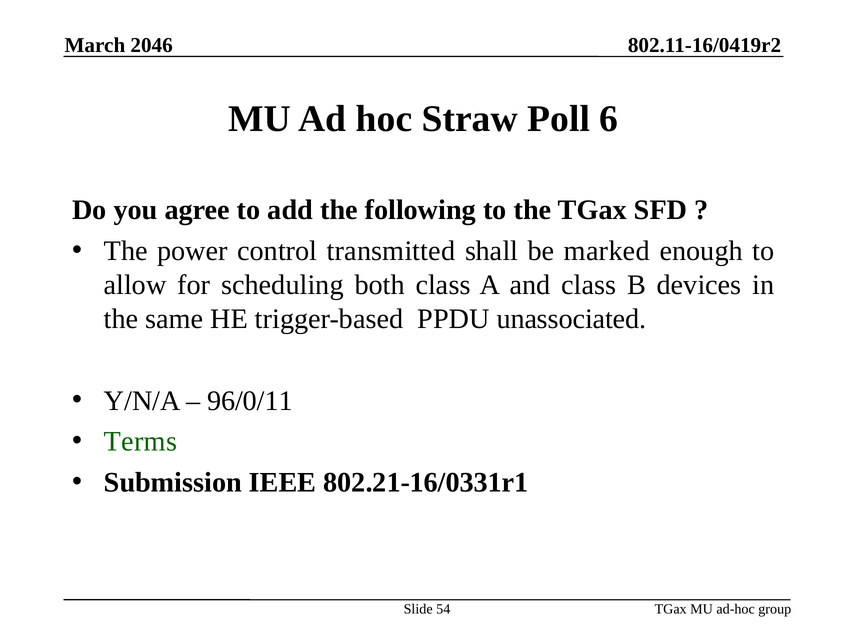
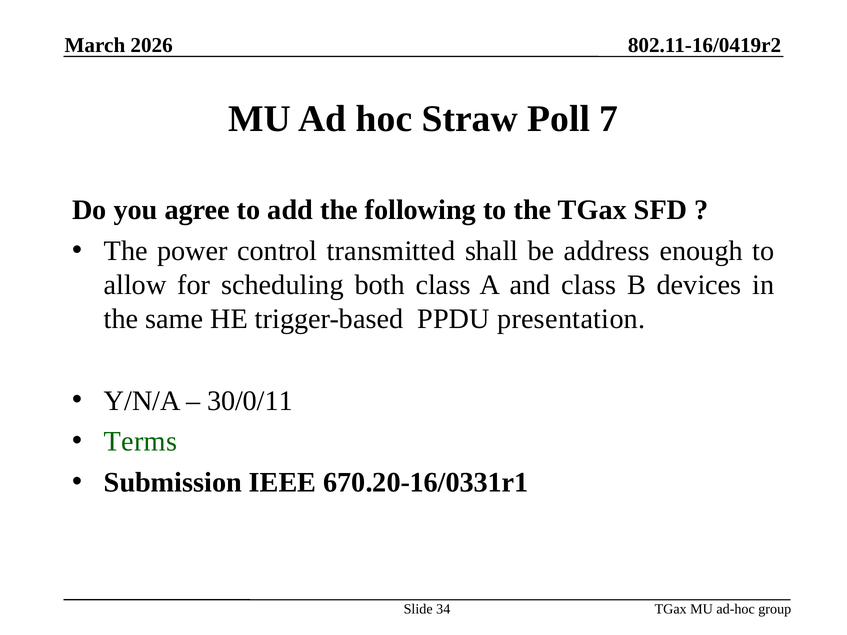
2046: 2046 -> 2026 (152, 45)
6: 6 -> 7 (609, 119)
marked: marked -> address (607, 251)
unassociated: unassociated -> presentation (571, 319)
96/0/11: 96/0/11 -> 30/0/11 (250, 401)
802.21-16/0331r1: 802.21-16/0331r1 -> 670.20-16/0331r1 (426, 483)
54: 54 -> 34 (443, 609)
